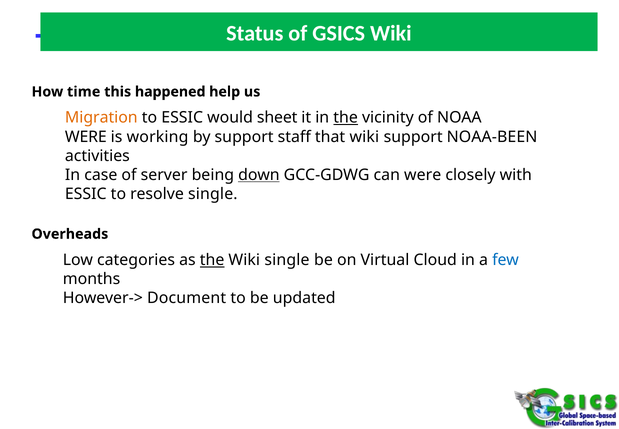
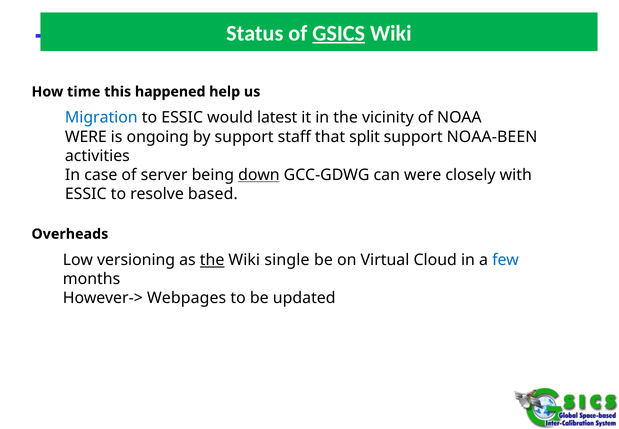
GSICS underline: none -> present (339, 33)
Migration colour: orange -> blue (101, 118)
sheet: sheet -> latest (277, 118)
the underline: present -> none (346, 118)
working: working -> ongoing (158, 137)
that wiki: wiki -> split (365, 137)
resolve single: single -> based (213, 194)
categories: categories -> versioning (136, 260)
Document: Document -> Webpages (187, 298)
